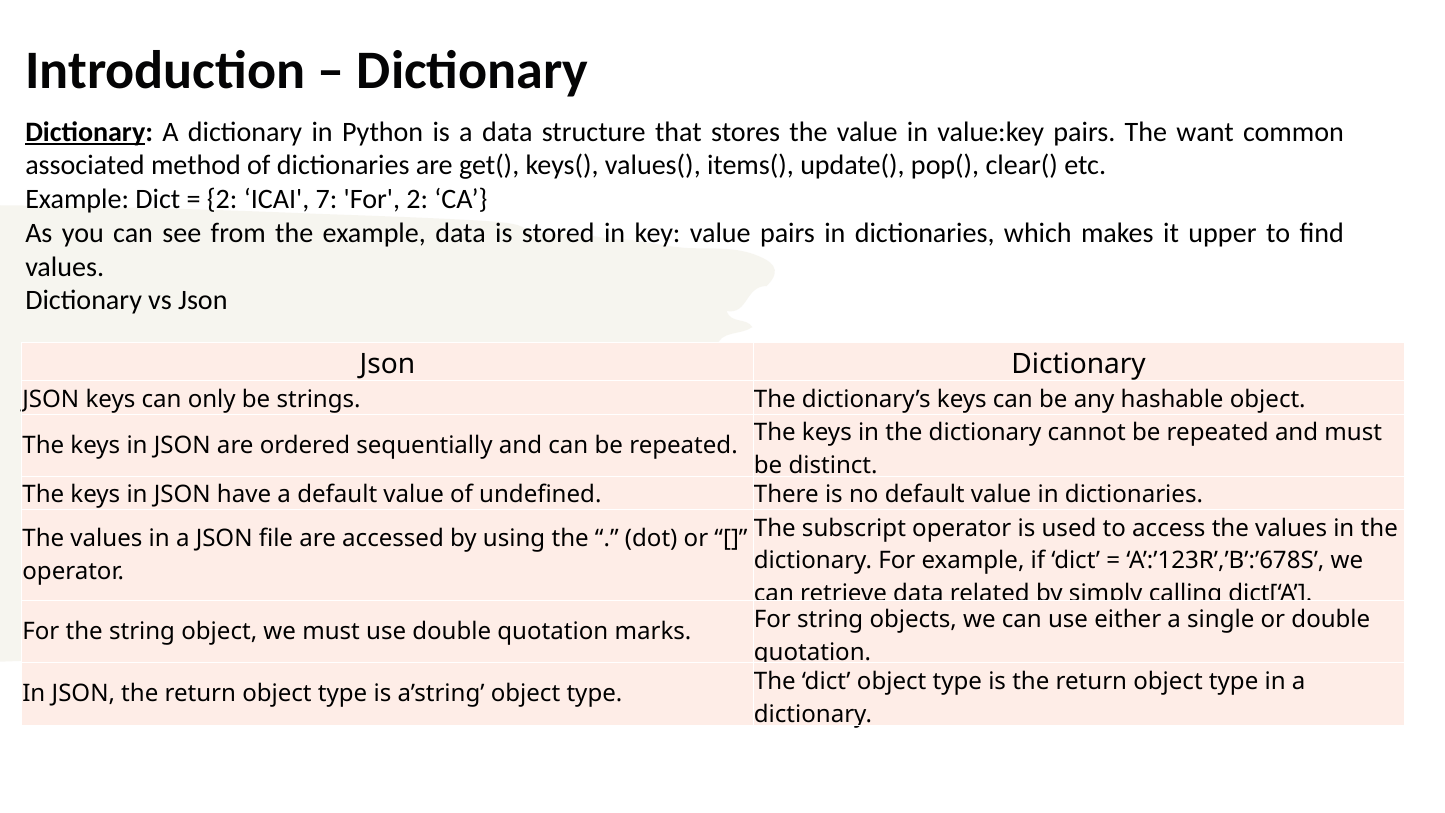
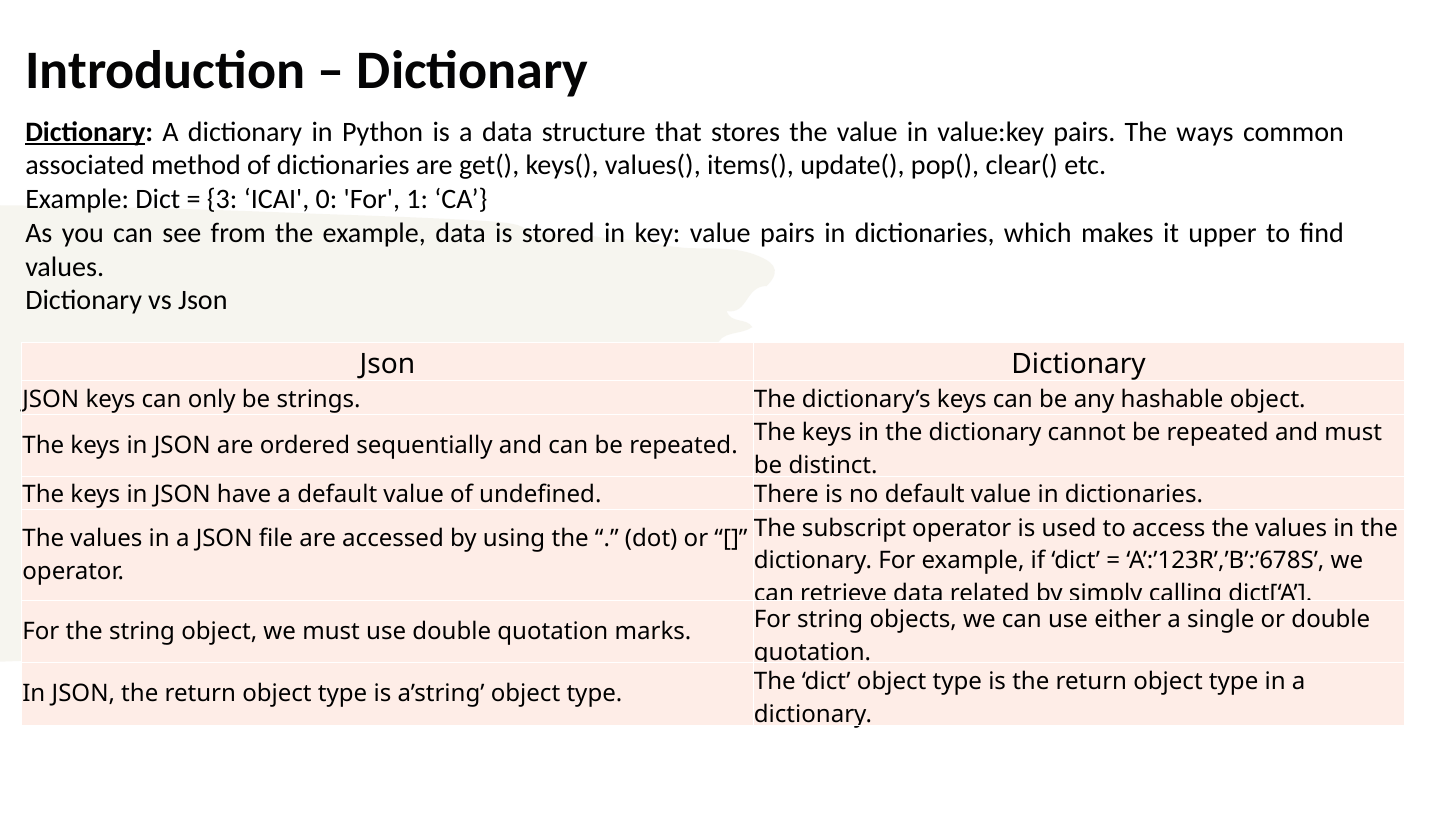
want: want -> ways (1205, 132)
2: 2 -> 3 (222, 199)
7: 7 -> 0 (326, 199)
For 2: 2 -> 1 (417, 199)
